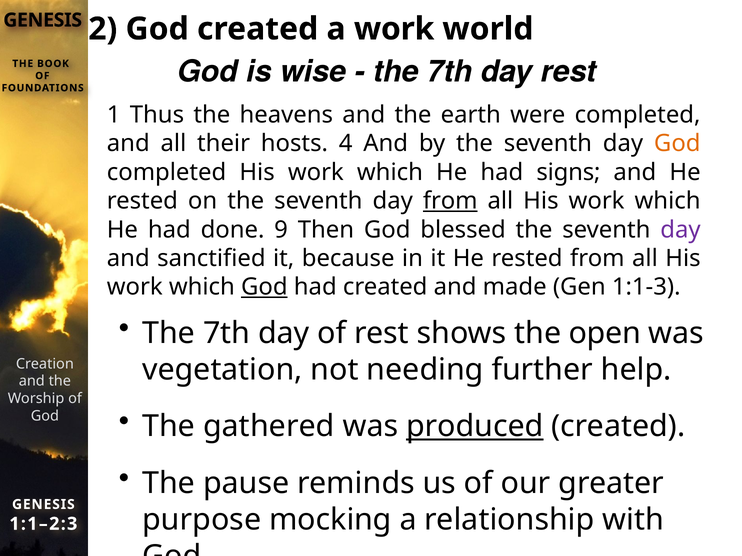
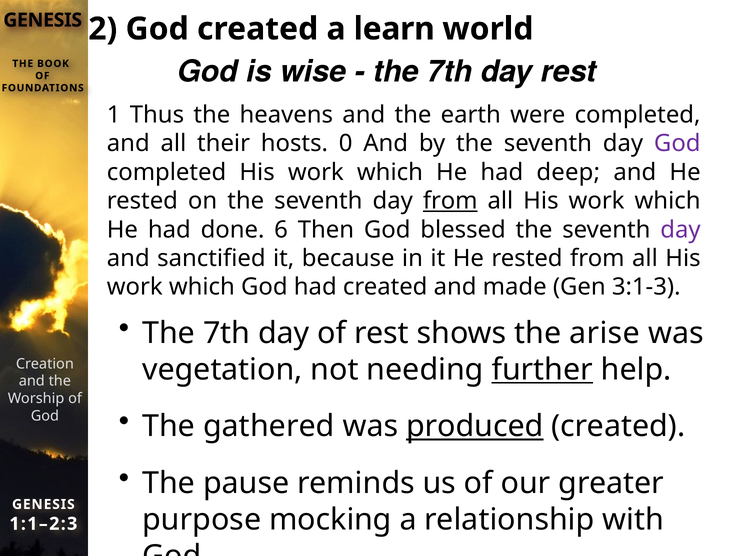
a work: work -> learn (394, 29)
4: 4 -> 0 (346, 144)
God colour: orange -> purple (677, 144)
signs: signs -> deep (568, 172)
9: 9 -> 6 (281, 230)
God underline: present -> none (264, 287)
1:1-3: 1:1-3 -> 3:1-3 (646, 287)
open: open -> arise (605, 333)
further underline: none -> present (542, 370)
